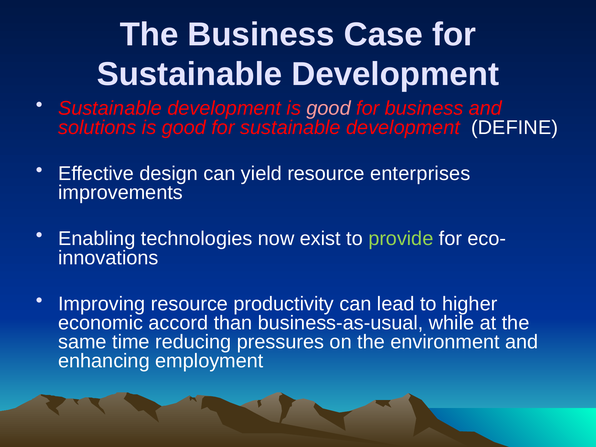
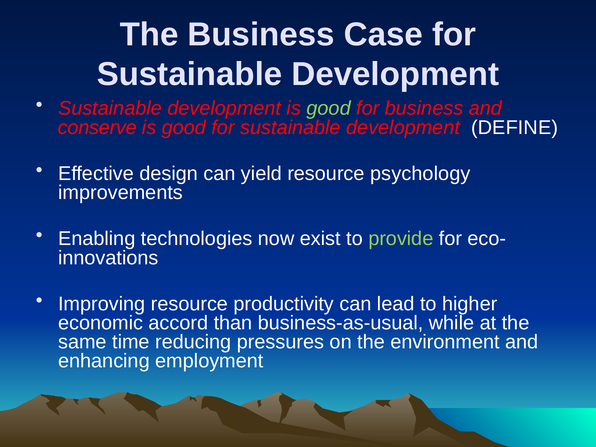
good colour: pink -> light green (329, 108)
solutions: solutions -> conserve (97, 128)
enterprises: enterprises -> psychology (420, 174)
